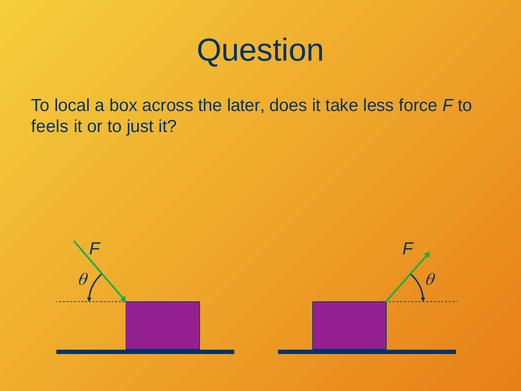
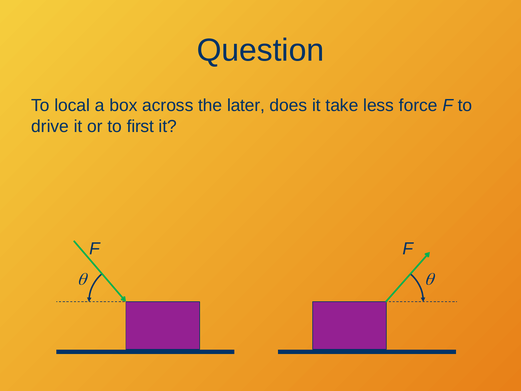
feels: feels -> drive (50, 126)
just: just -> first (140, 126)
